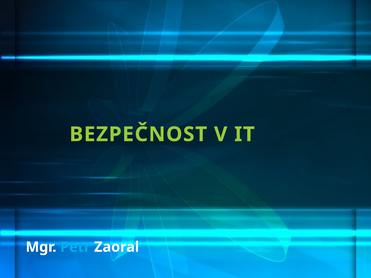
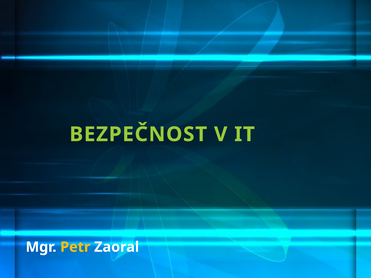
Petr colour: light blue -> yellow (75, 247)
